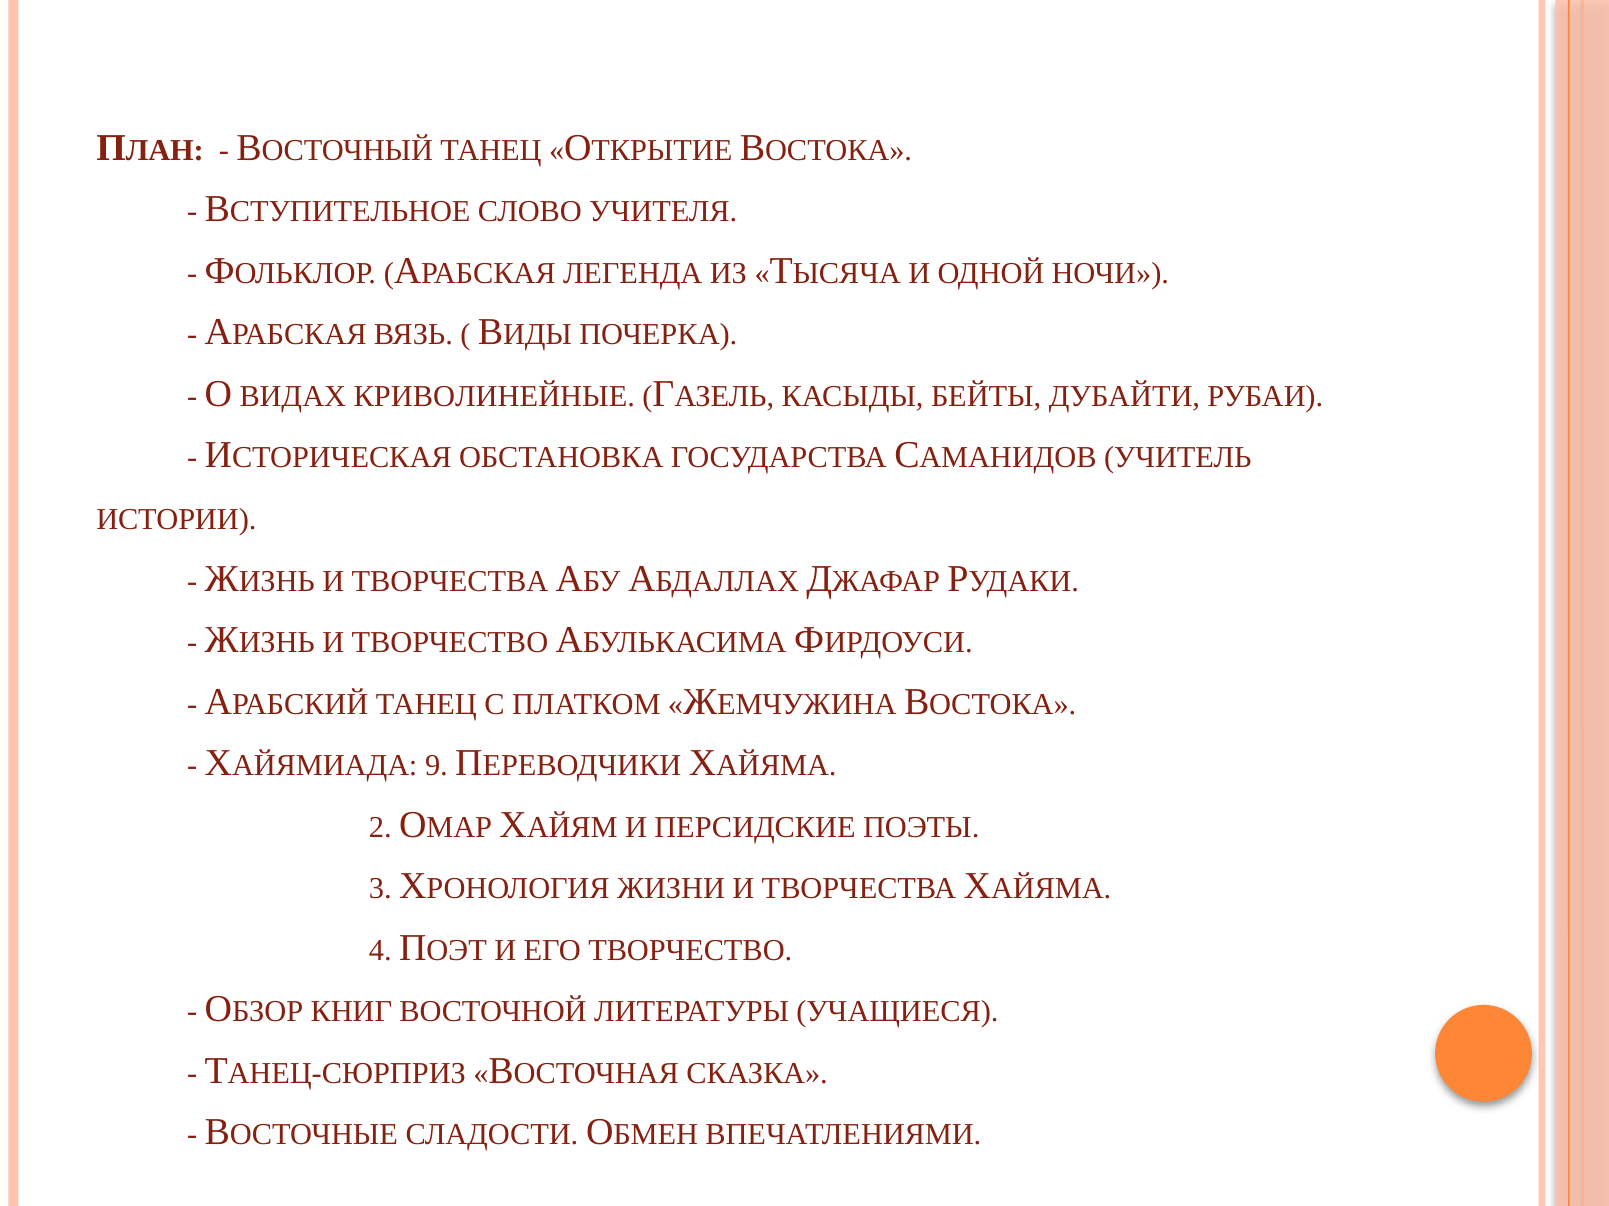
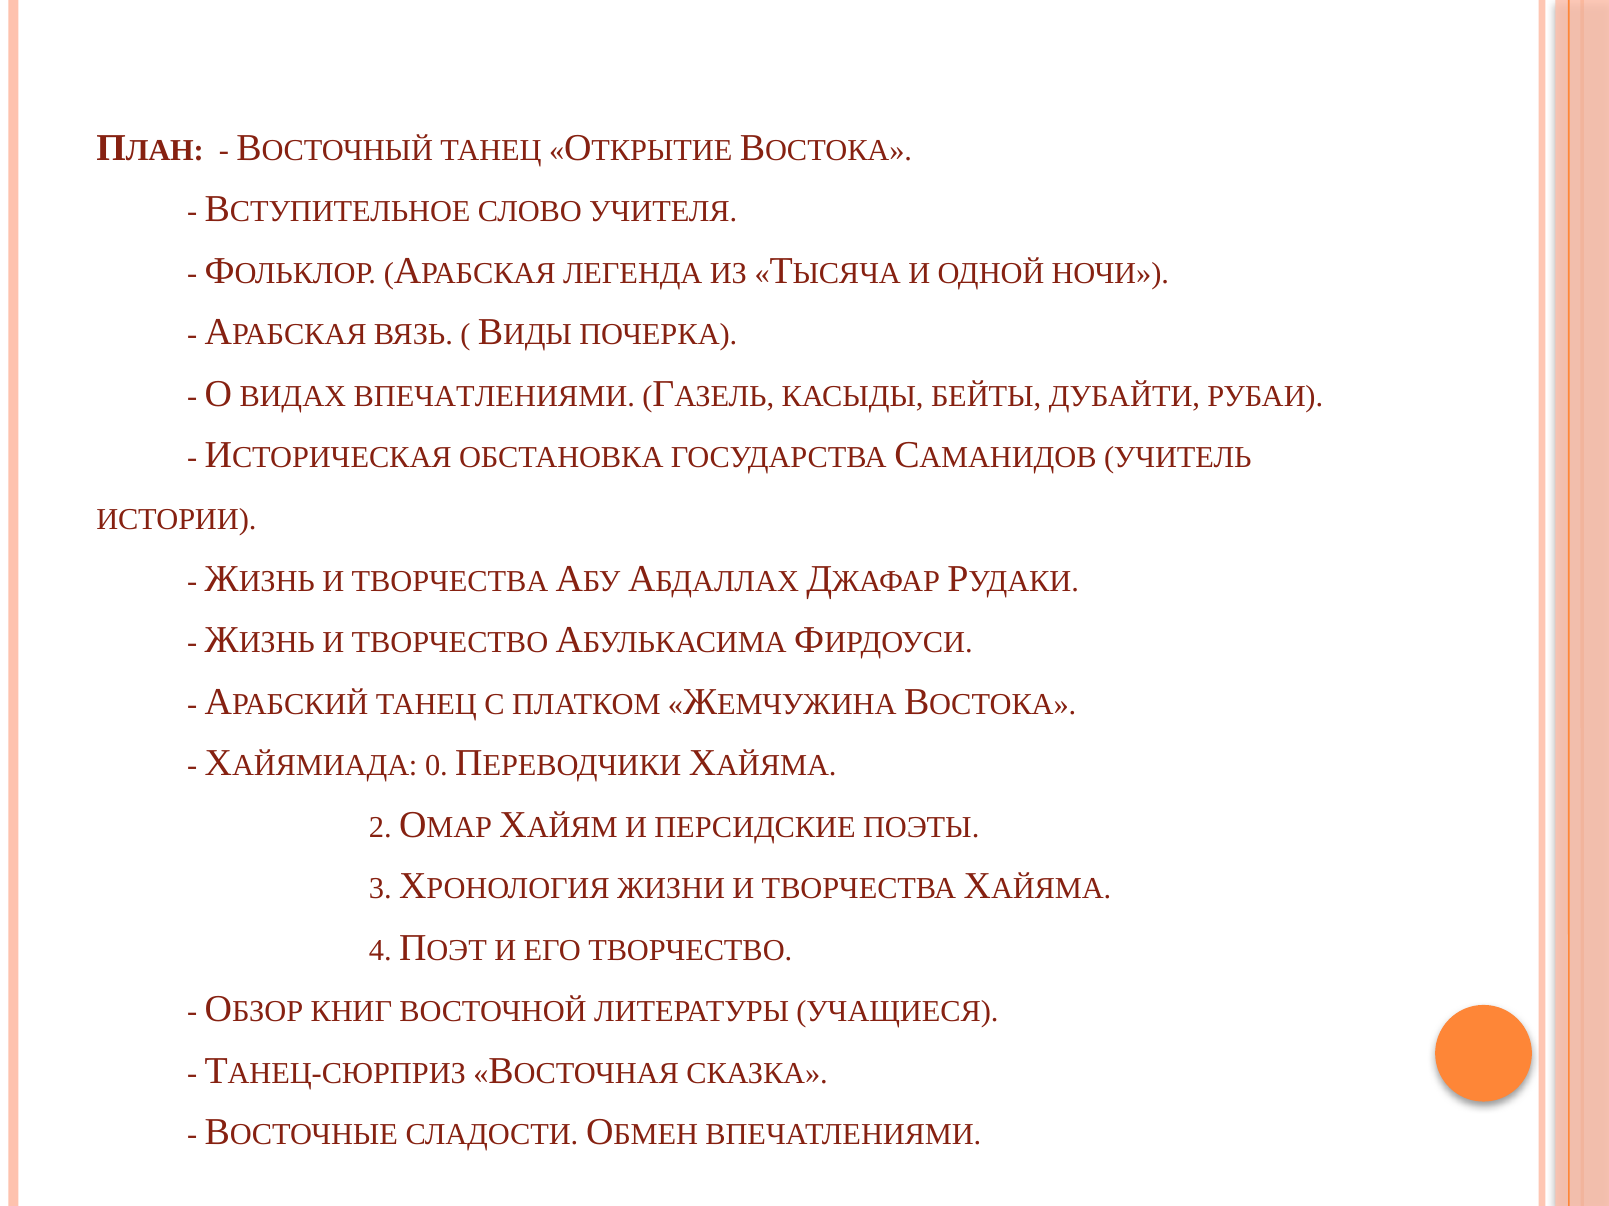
ВИДАХ КРИВОЛИНЕЙНЫЕ: КРИВОЛИНЕЙНЫЕ -> ВПЕЧАТЛЕНИЯМИ (494, 397)
9: 9 -> 0 (436, 766)
